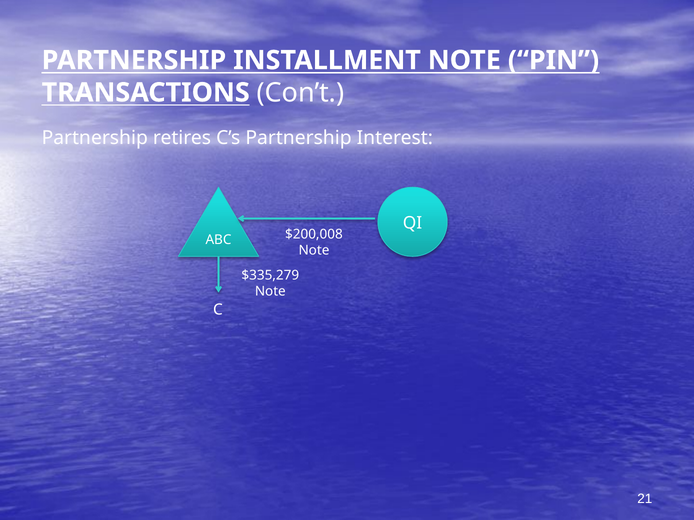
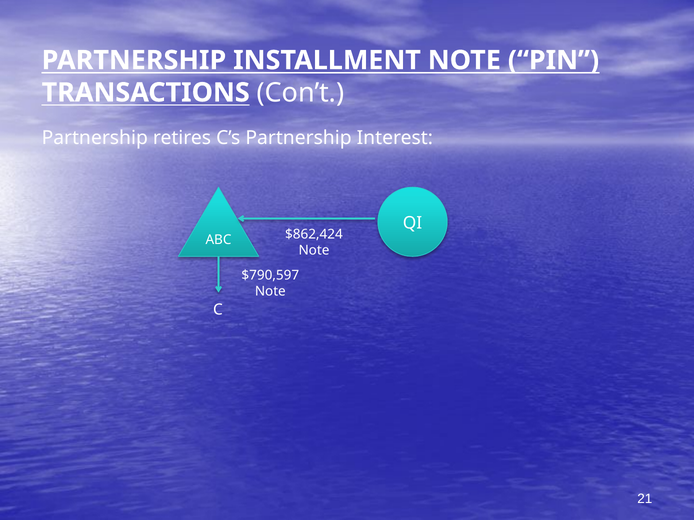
$200,008: $200,008 -> $862,424 (314, 234)
$335,279: $335,279 -> $790,597 (270, 276)
